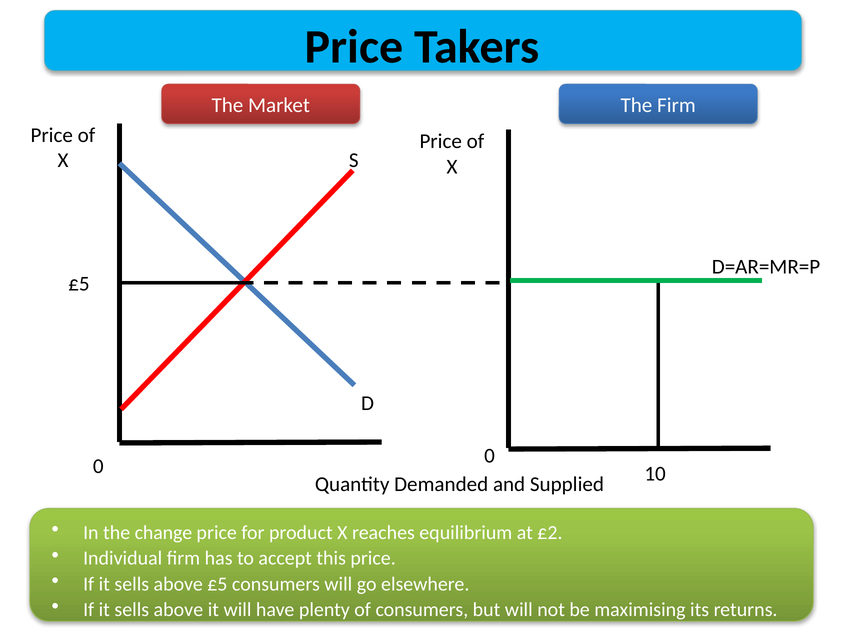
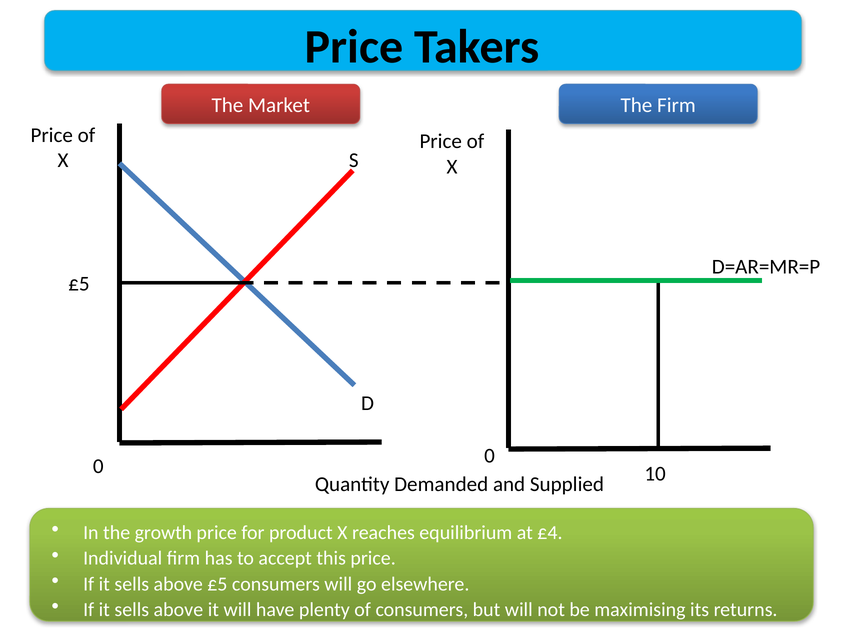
change: change -> growth (163, 533)
£2: £2 -> £4 (550, 533)
